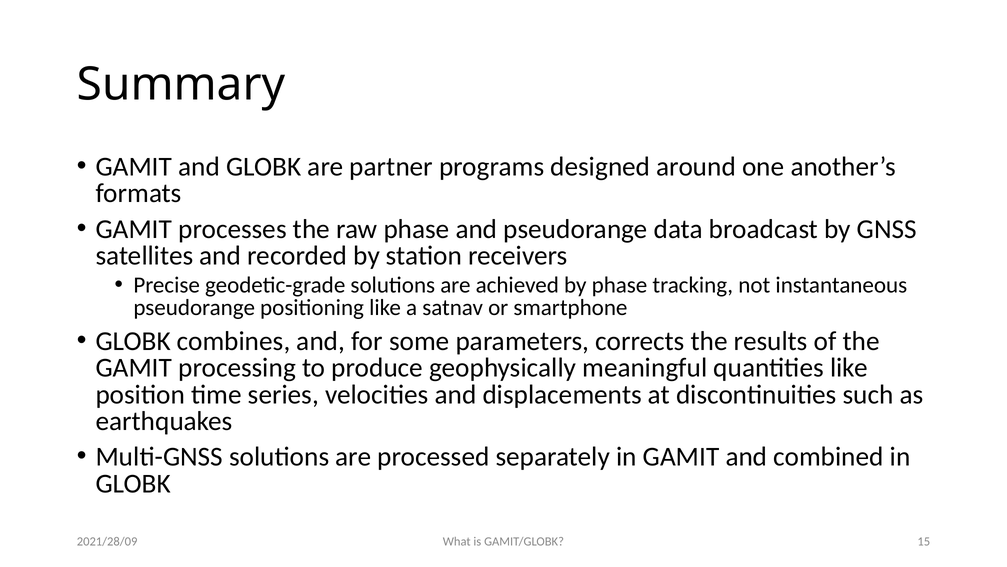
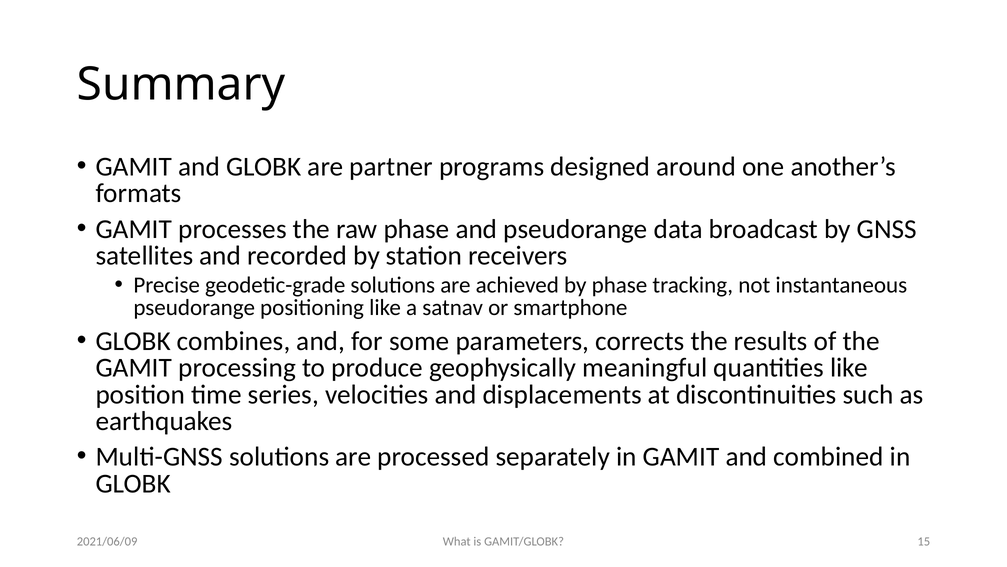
2021/28/09: 2021/28/09 -> 2021/06/09 (107, 541)
